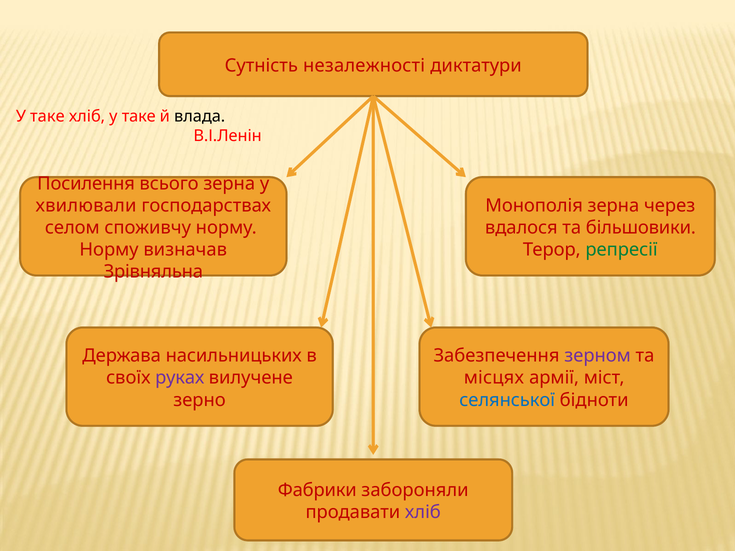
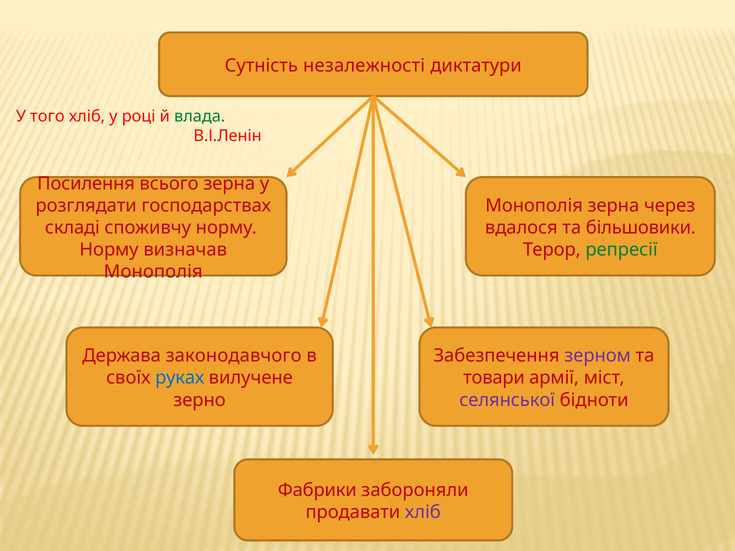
таке: таке -> того (47, 116)
таке: таке -> році (139, 116)
влада colour: black -> green (200, 116)
хвилювали: хвилювали -> розглядати (86, 206)
селом: селом -> складі (72, 228)
Зрівняльна: Зрівняльна -> Монополія (153, 272)
насильницьких: насильницьких -> законодавчого (234, 356)
руках colour: purple -> blue (180, 378)
місцях: місцях -> товари (494, 378)
селянської colour: blue -> purple (507, 400)
